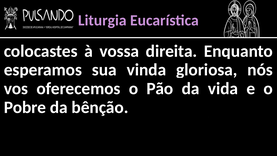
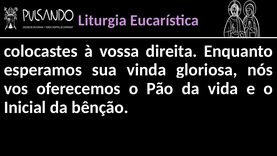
Pobre: Pobre -> Inicial (25, 107)
